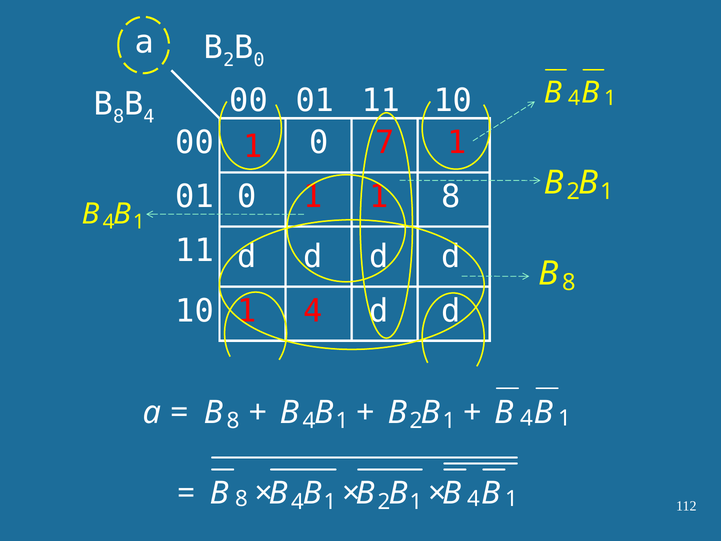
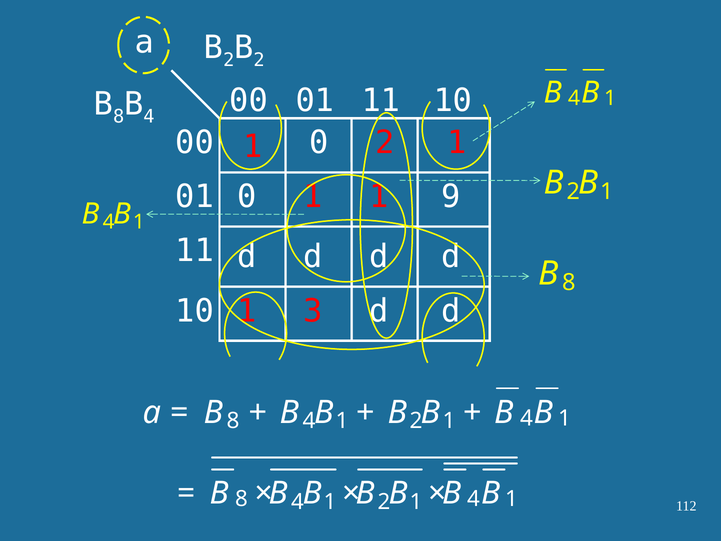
0: 0 -> 2 (259, 60)
0 7: 7 -> 2 (385, 143)
8: 8 -> 9 (451, 197)
4: 4 -> 3 (313, 311)
